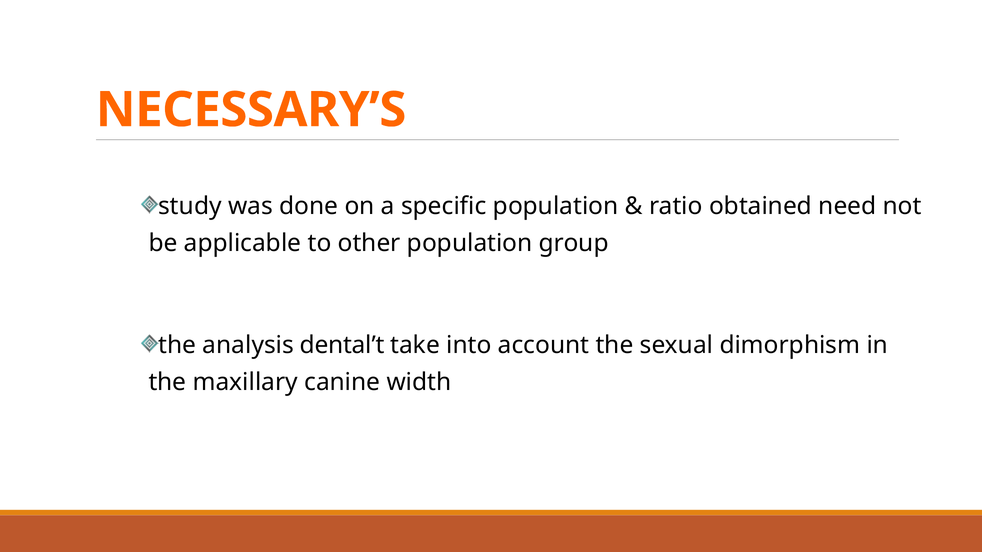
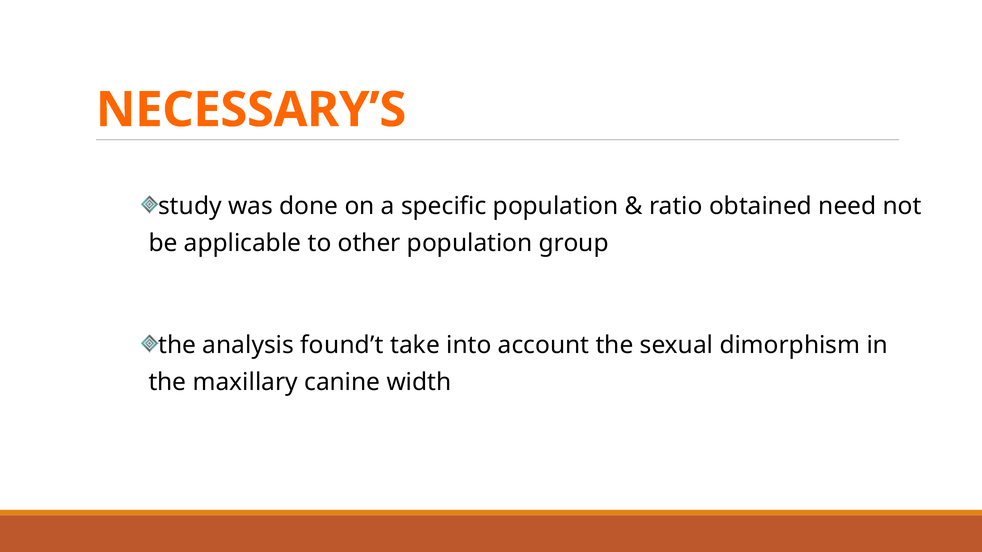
dental’t: dental’t -> found’t (342, 345)
